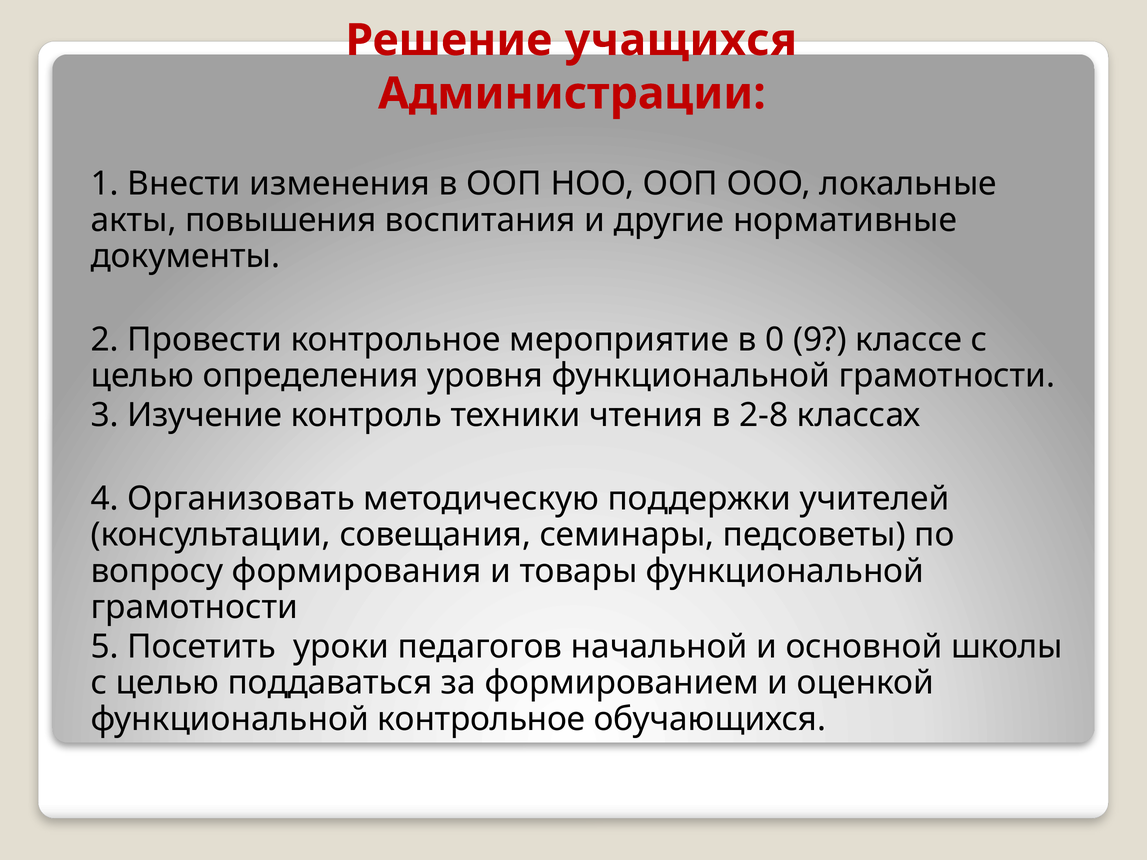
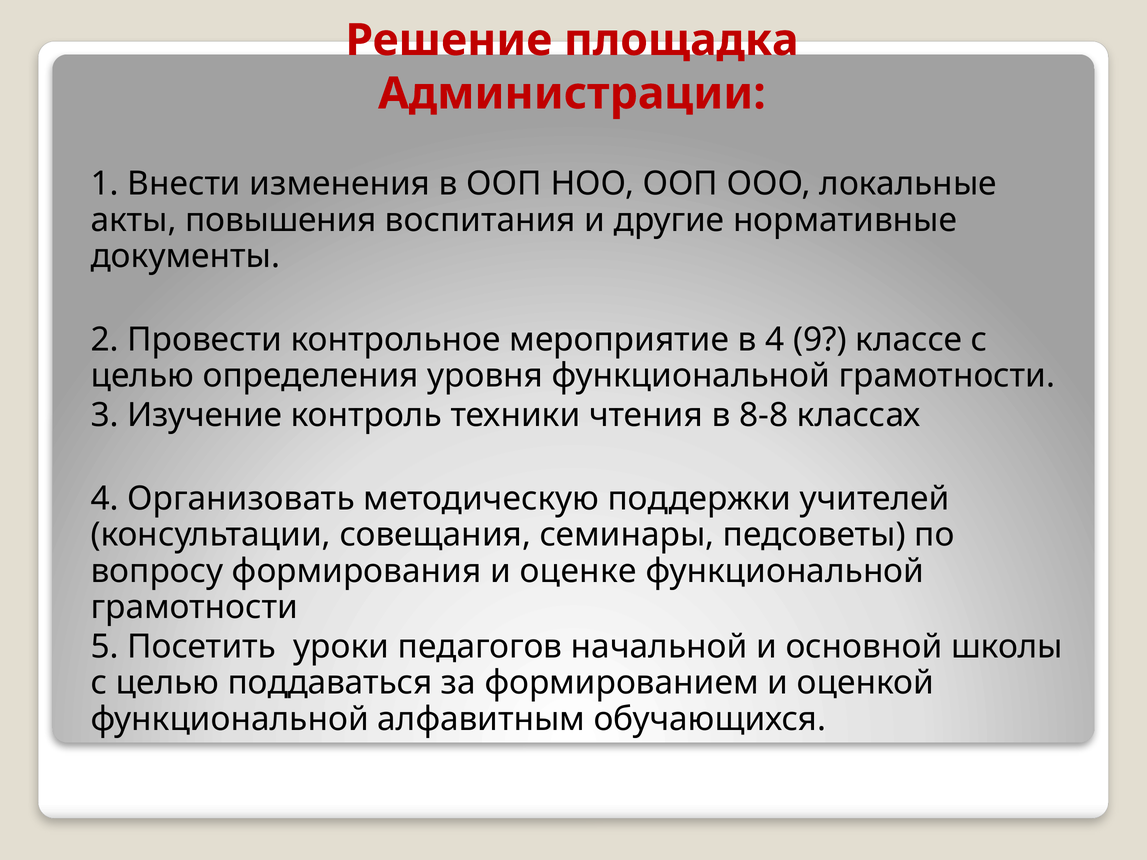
учащихся: учащихся -> площадка (681, 40)
в 0: 0 -> 4 (775, 340)
2-8: 2-8 -> 8-8 (764, 415)
товары: товары -> оценке (578, 571)
функциональной контрольное: контрольное -> алфавитным (481, 719)
